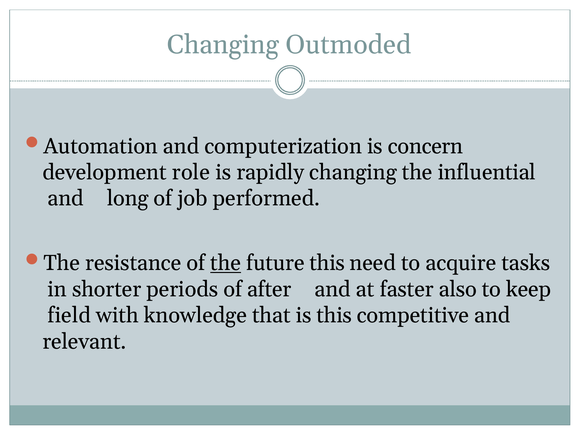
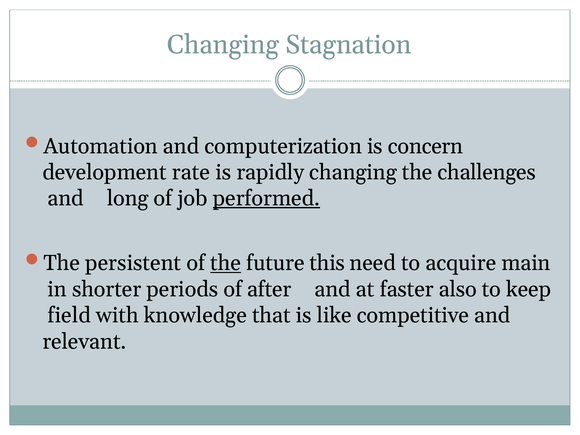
Outmoded: Outmoded -> Stagnation (348, 45)
role: role -> rate (191, 172)
influential: influential -> challenges (487, 172)
performed underline: none -> present (266, 198)
resistance: resistance -> persistent (133, 263)
tasks: tasks -> main (526, 263)
is this: this -> like (334, 315)
